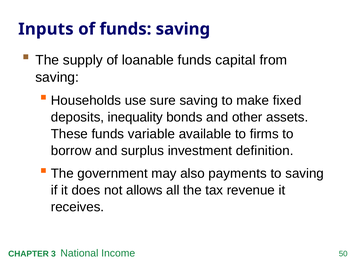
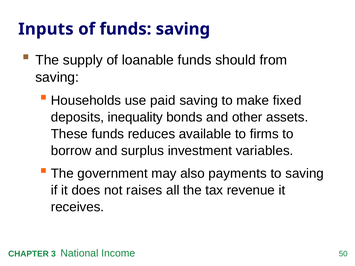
capital: capital -> should (236, 60)
sure: sure -> paid (163, 100)
variable: variable -> reduces (151, 134)
definition: definition -> variables (265, 151)
allows: allows -> raises (144, 190)
